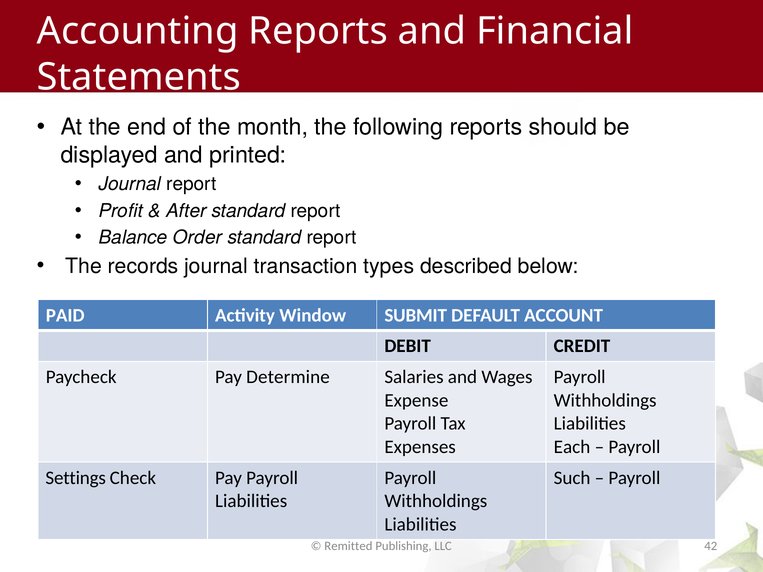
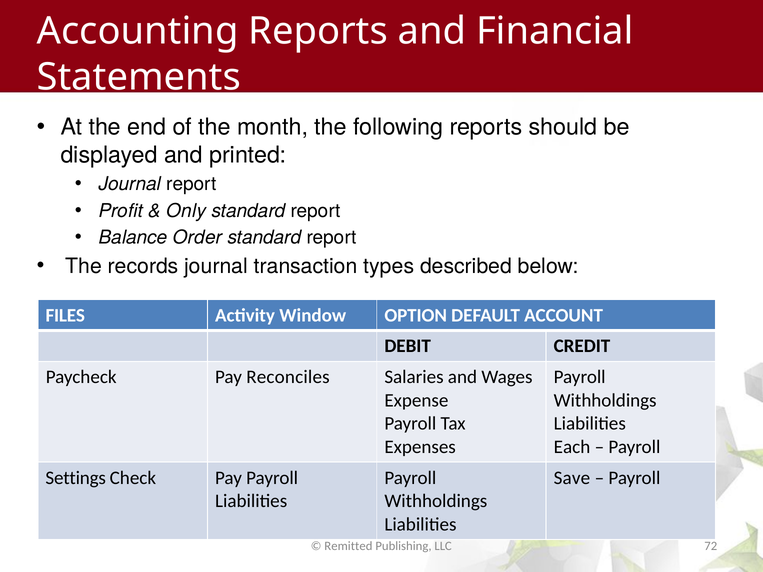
After: After -> Only (186, 211)
PAID: PAID -> FILES (65, 315)
SUBMIT: SUBMIT -> OPTION (416, 315)
Determine: Determine -> Reconciles (288, 377)
Such: Such -> Save (572, 478)
42: 42 -> 72 (711, 546)
